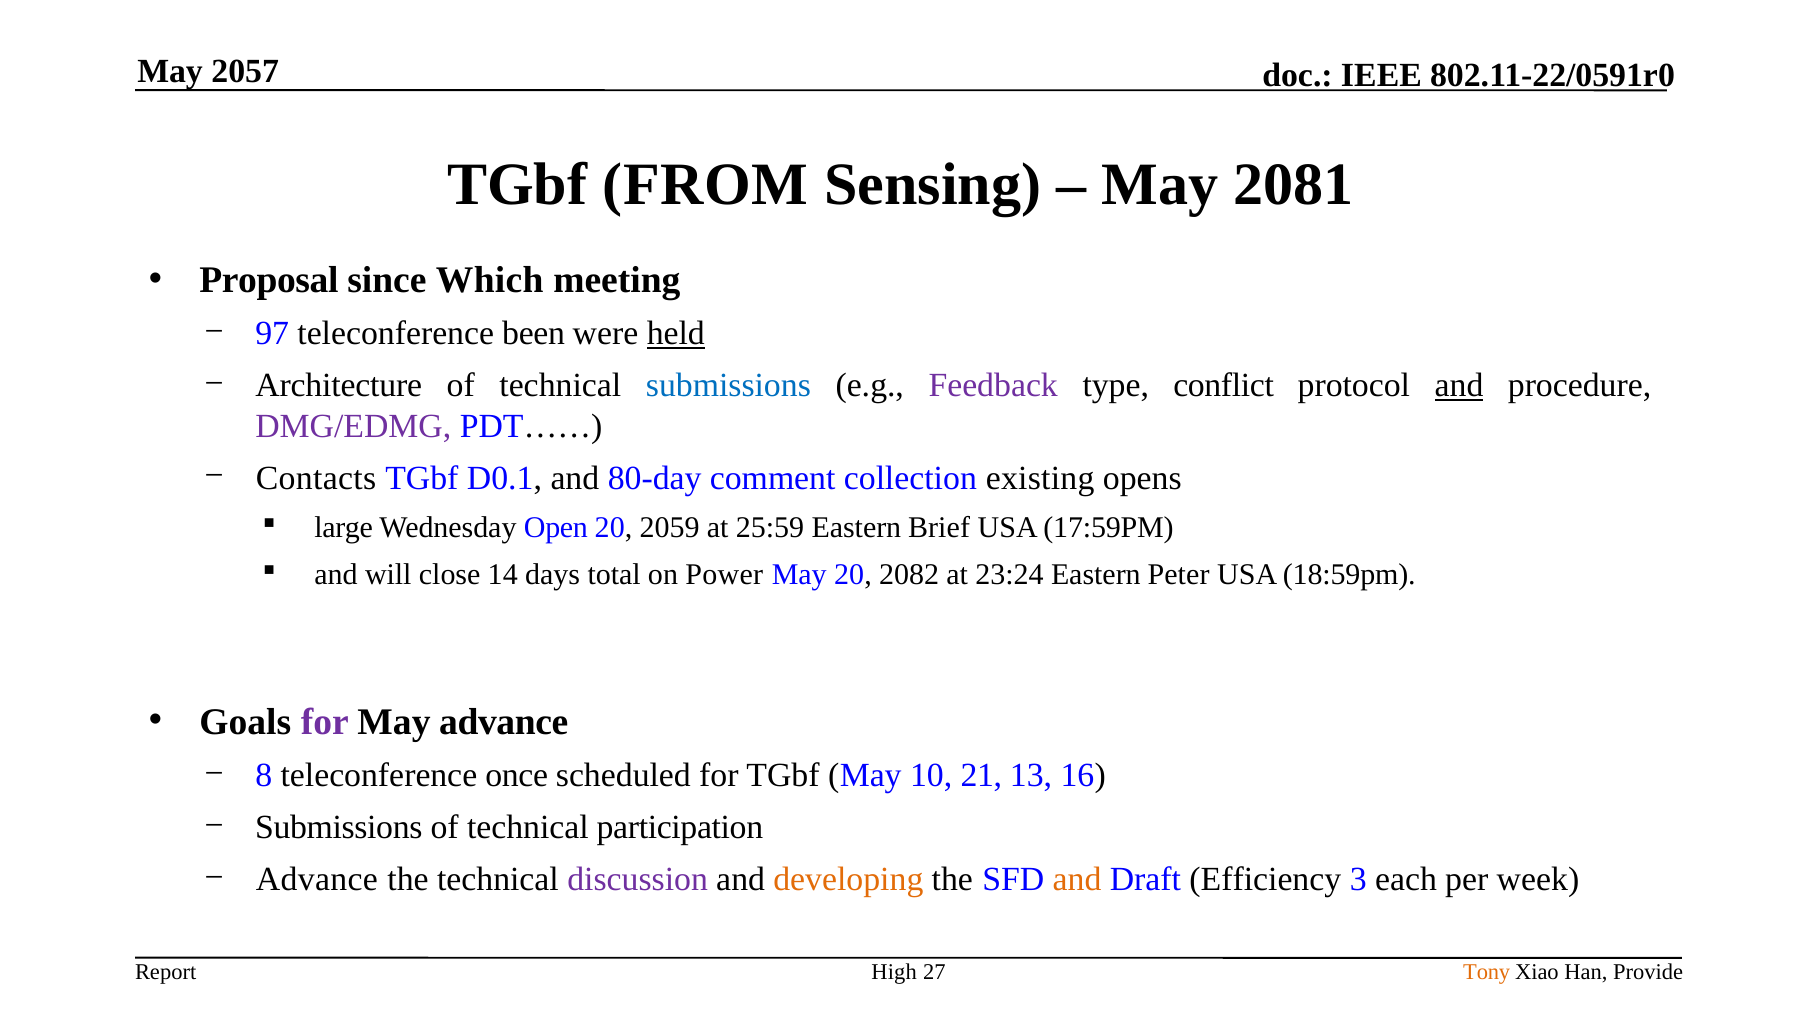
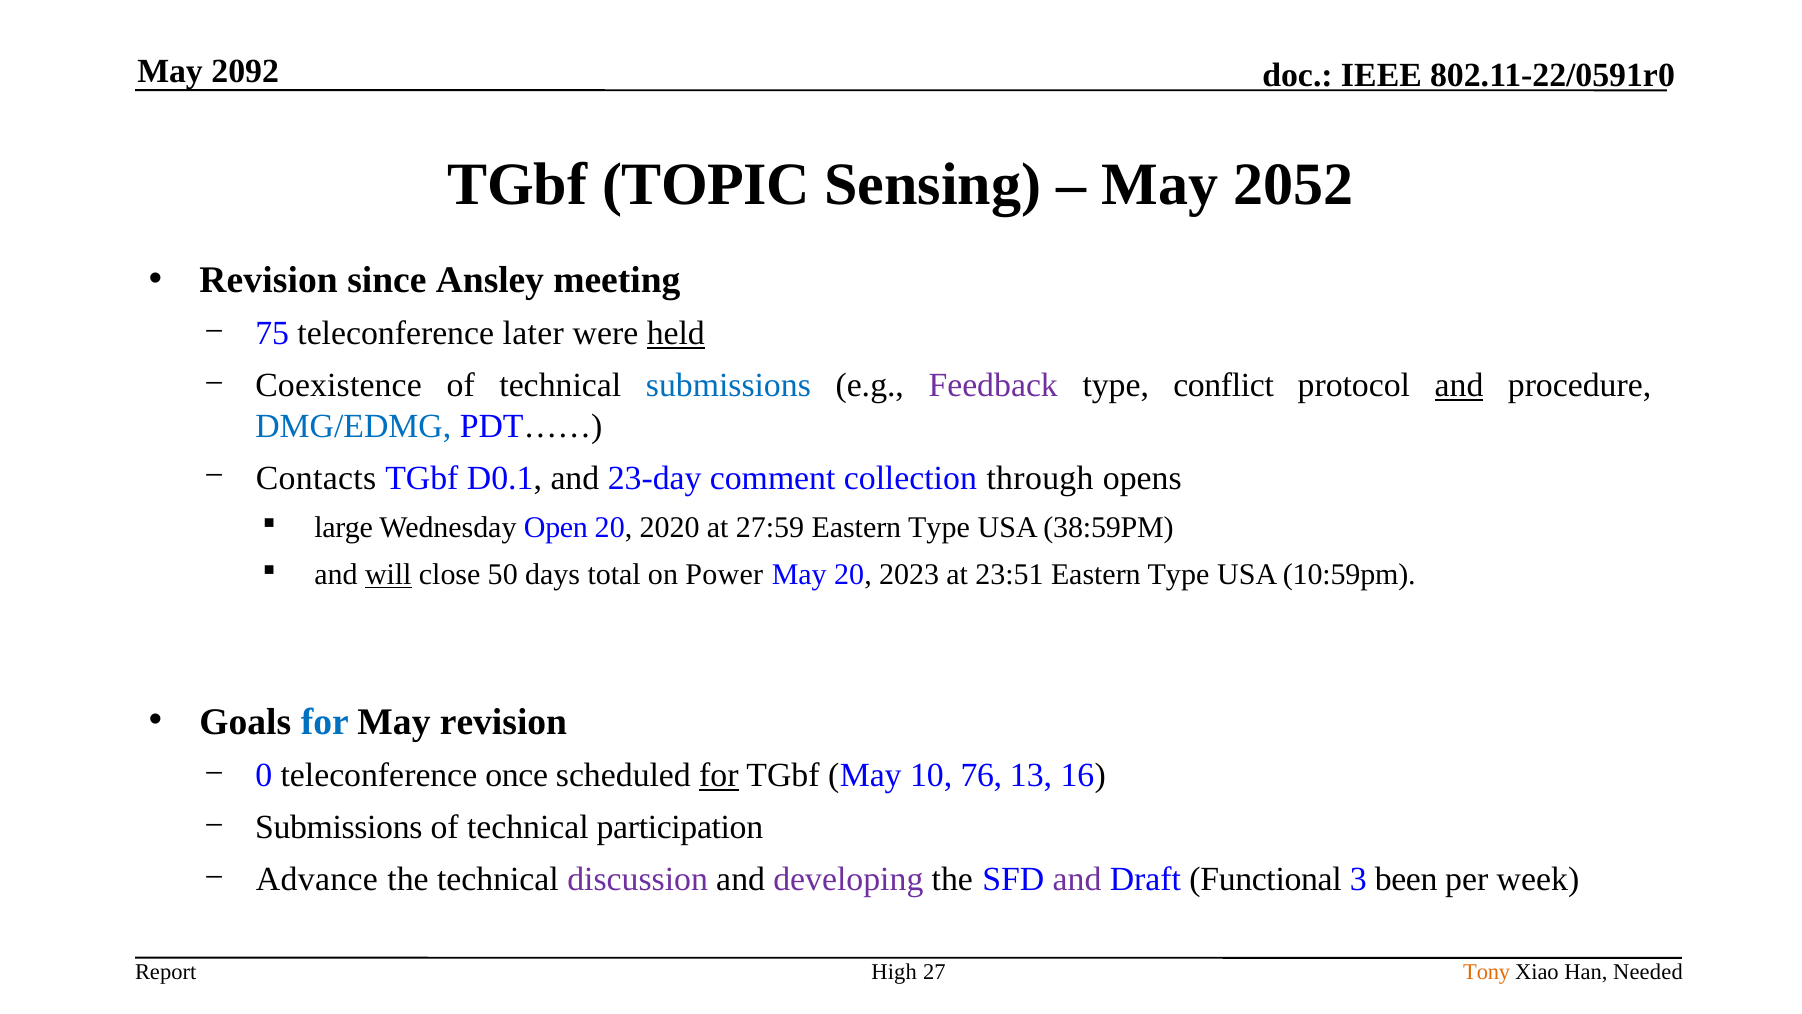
2057: 2057 -> 2092 (245, 72)
FROM: FROM -> TOPIC (706, 184)
2081: 2081 -> 2052 (1293, 184)
Proposal: Proposal -> Revision (269, 280)
Which: Which -> Ansley (490, 280)
97: 97 -> 75 (272, 334)
been: been -> later (533, 334)
Architecture: Architecture -> Coexistence (339, 385)
DMG/EDMG colour: purple -> blue (353, 426)
80-day: 80-day -> 23-day (655, 478)
existing: existing -> through (1040, 478)
2059: 2059 -> 2020 (670, 527)
25:59: 25:59 -> 27:59 (770, 527)
Brief: Brief -> Type (939, 527)
17:59PM: 17:59PM -> 38:59PM (1109, 527)
will underline: none -> present (388, 574)
14: 14 -> 50 (503, 574)
2082: 2082 -> 2023 (909, 574)
23:24: 23:24 -> 23:51 (1009, 574)
Peter: Peter -> Type (1179, 574)
18:59pm: 18:59pm -> 10:59pm (1349, 574)
for colour: purple -> blue (325, 721)
May advance: advance -> revision (503, 721)
8: 8 -> 0 (264, 775)
for underline: none -> present (719, 775)
21: 21 -> 76 (981, 775)
developing colour: orange -> purple (848, 879)
and colour: orange -> purple (1077, 879)
Efficiency: Efficiency -> Functional (1266, 879)
each: each -> been (1406, 879)
Provide: Provide -> Needed (1648, 972)
